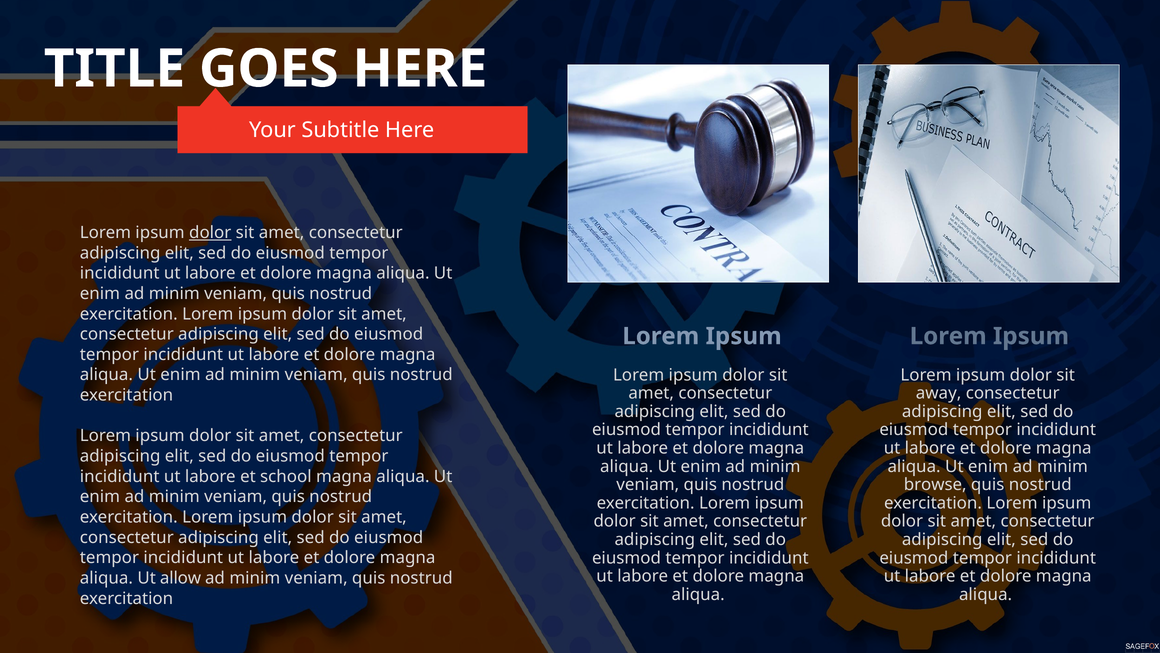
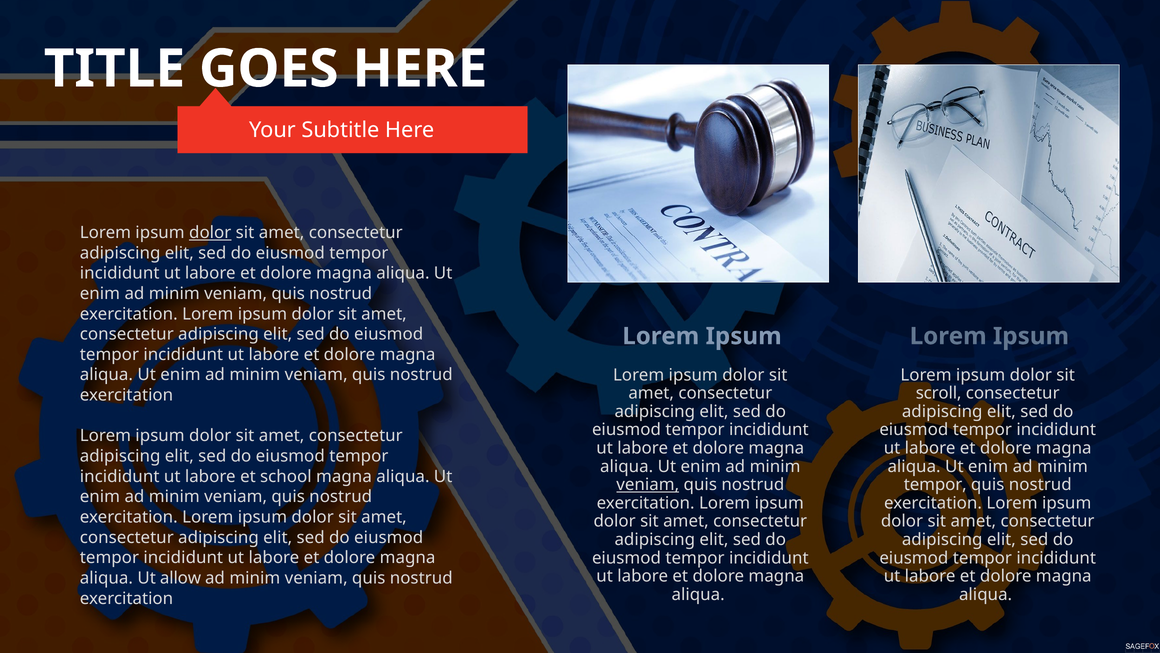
away: away -> scroll (939, 393)
veniam underline: none -> present (648, 484)
browse: browse -> tempor (935, 484)
